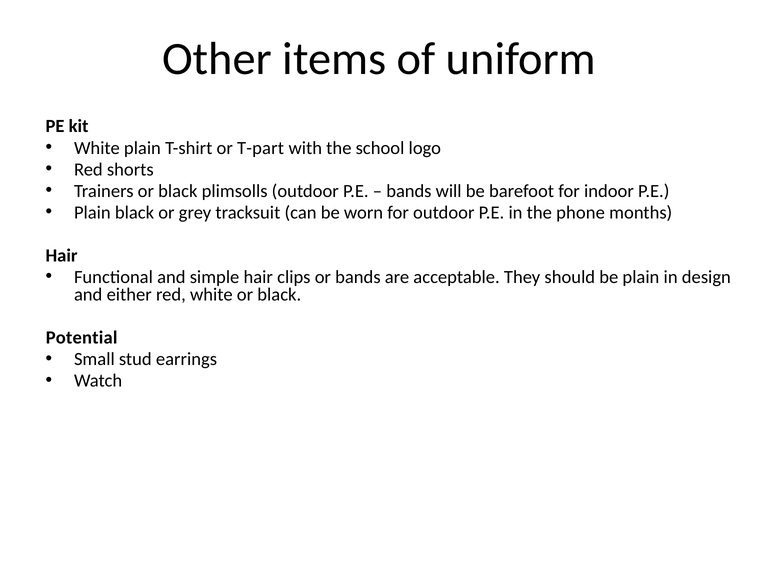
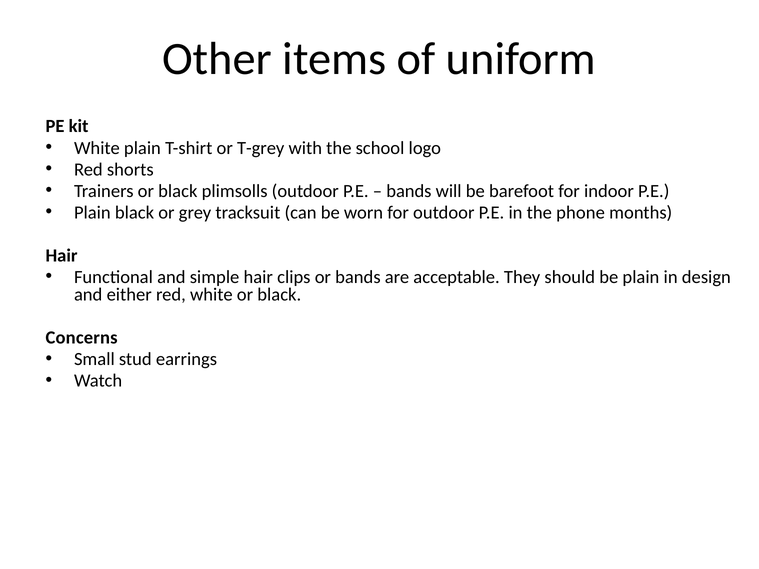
T-part: T-part -> T-grey (261, 148)
Potential: Potential -> Concerns (82, 338)
